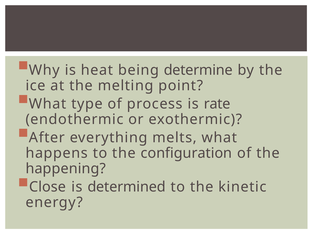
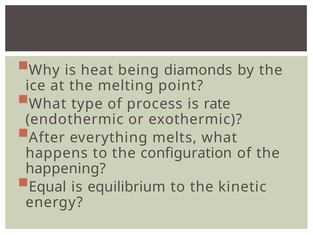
determine: determine -> diamonds (198, 70)
Close: Close -> Equal (48, 187)
determined: determined -> equilibrium (127, 187)
